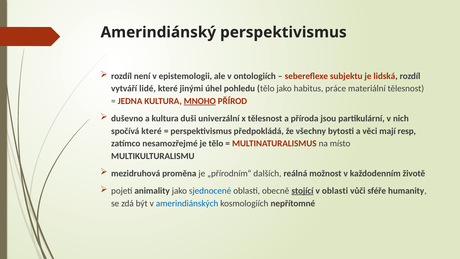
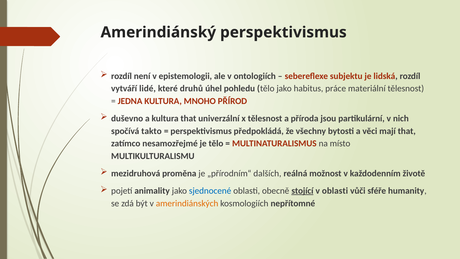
jinými: jinými -> druhů (191, 88)
MNOHO underline: present -> none (200, 101)
kultura duši: duši -> that (188, 118)
spočívá které: které -> takto (152, 131)
mají resp: resp -> that (407, 131)
amerindiánských colour: blue -> orange (187, 203)
